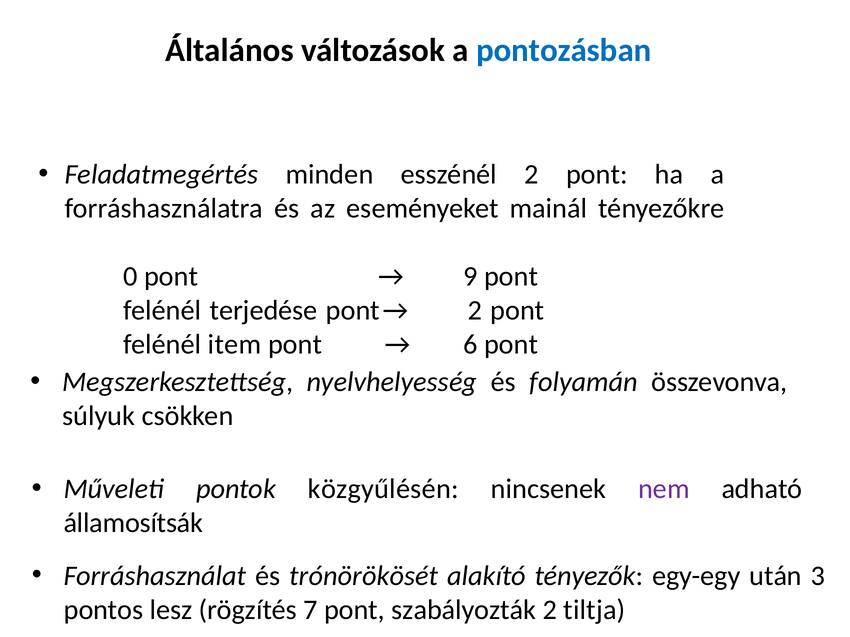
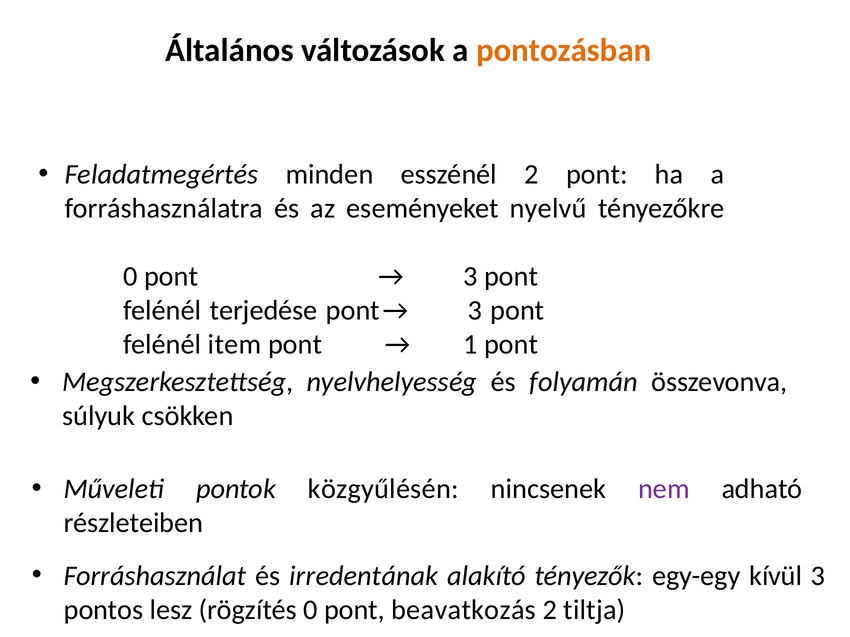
pontozásban colour: blue -> orange (564, 51)
mainál: mainál -> nyelvű (548, 209)
9: 9 -> 3 (471, 277)
2: 2 -> 3 (475, 311)
6: 6 -> 1 (471, 345)
államosítsák: államosítsák -> részleteiben (133, 523)
trónörökösét: trónörökösét -> irredentának (364, 576)
után: után -> kívül (776, 576)
rögzítés 7: 7 -> 0 (311, 610)
szabályozták: szabályozták -> beavatkozás (464, 610)
